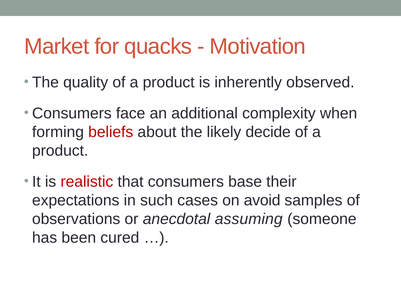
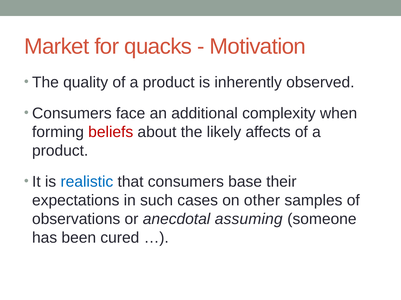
decide: decide -> affects (268, 132)
realistic colour: red -> blue (87, 182)
avoid: avoid -> other (262, 201)
